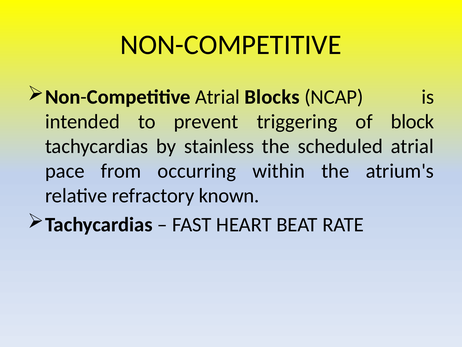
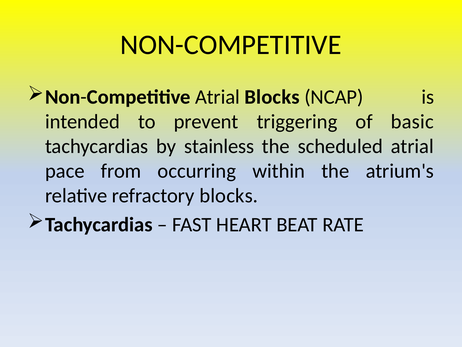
block: block -> basic (412, 122)
refractory known: known -> blocks (229, 196)
